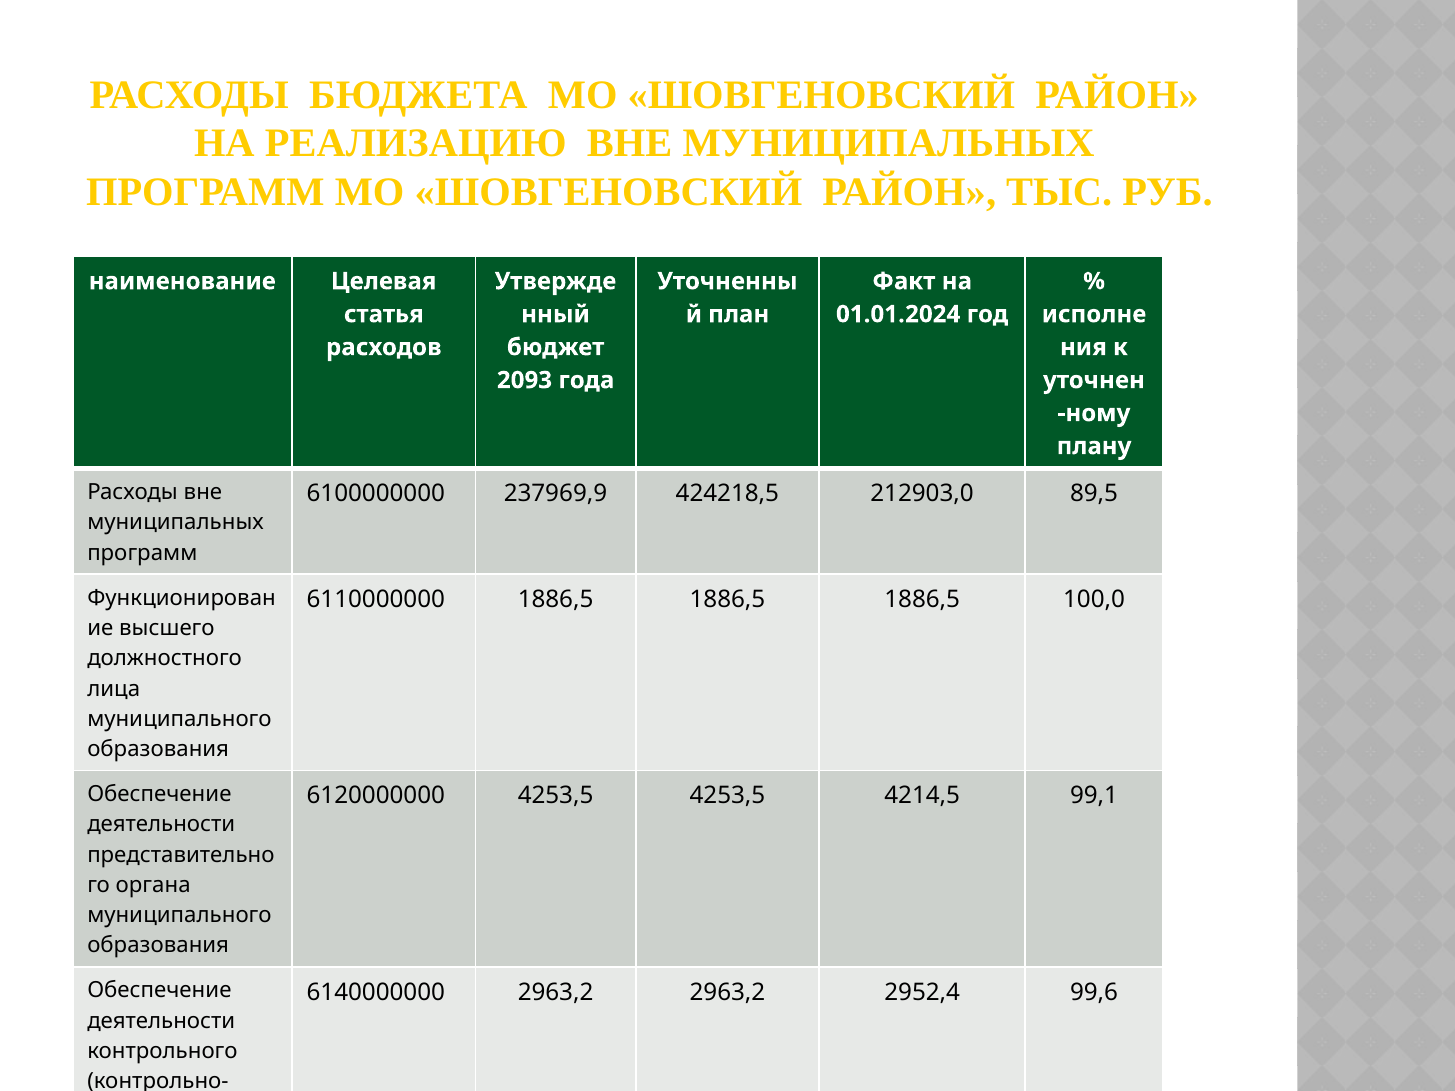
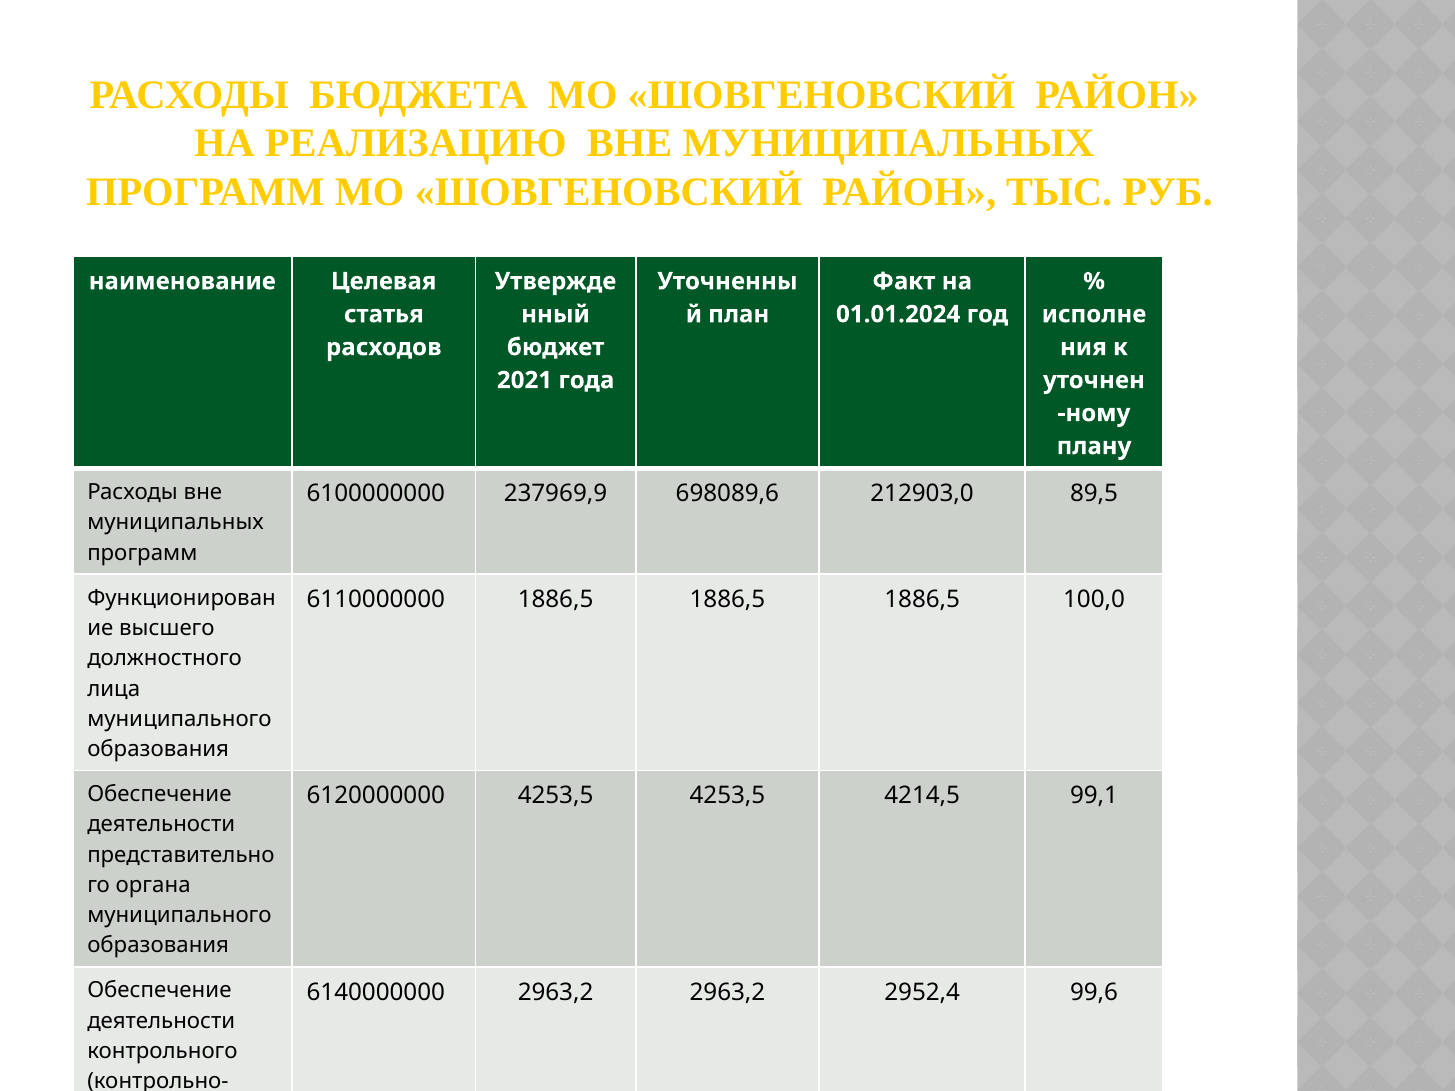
2093: 2093 -> 2021 (524, 380)
424218,5: 424218,5 -> 698089,6 (727, 494)
